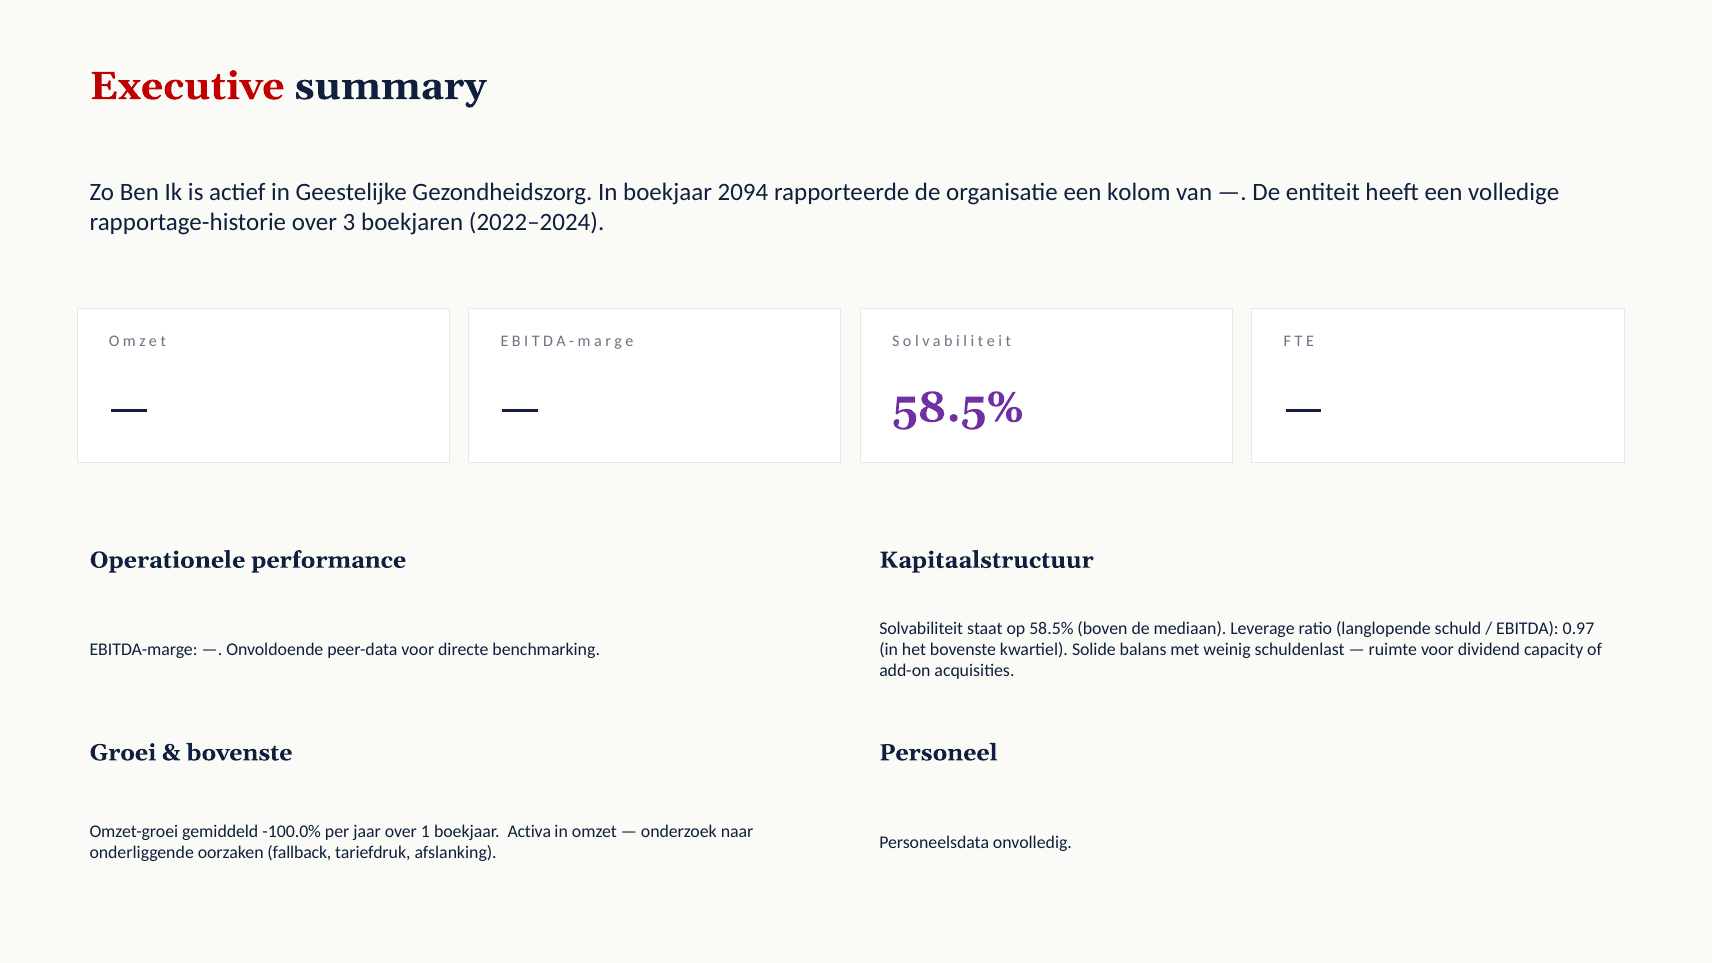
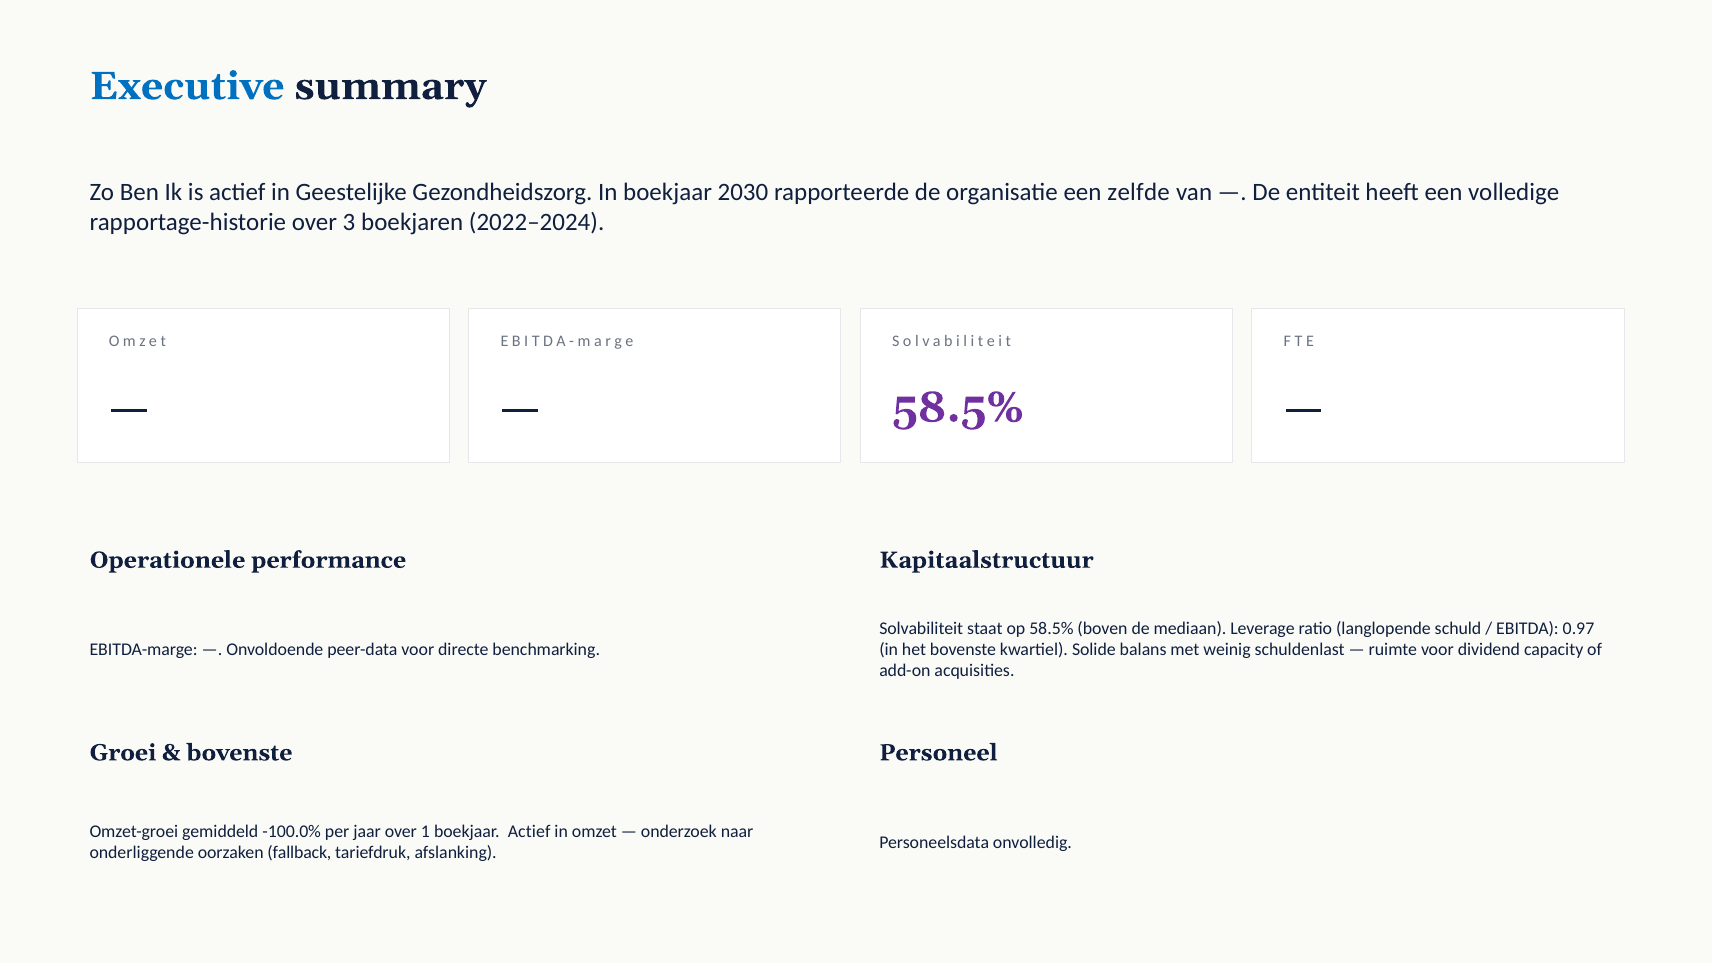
Executive colour: red -> blue (187, 86)
2094: 2094 -> 2030 (743, 192)
kolom: kolom -> zelfde (1139, 192)
boekjaar Activa: Activa -> Actief (529, 831)
